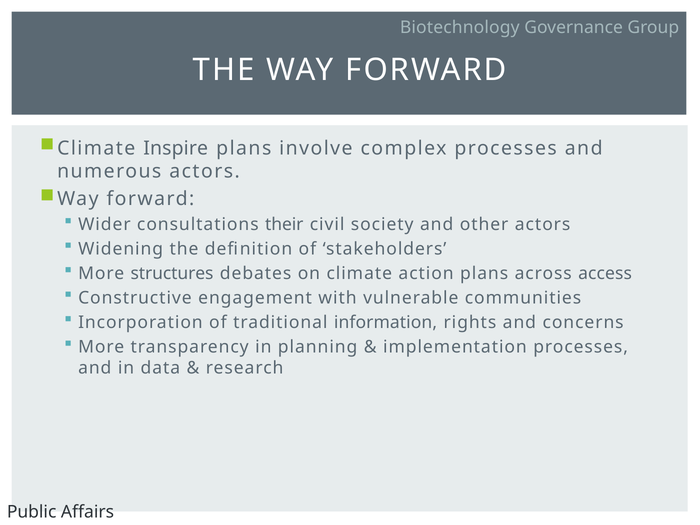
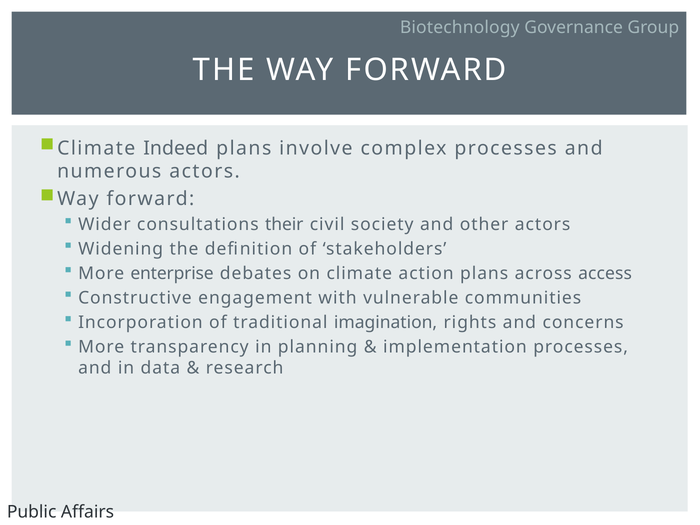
Inspire: Inspire -> Indeed (176, 148)
structures: structures -> enterprise (172, 273)
information: information -> imagination (386, 322)
